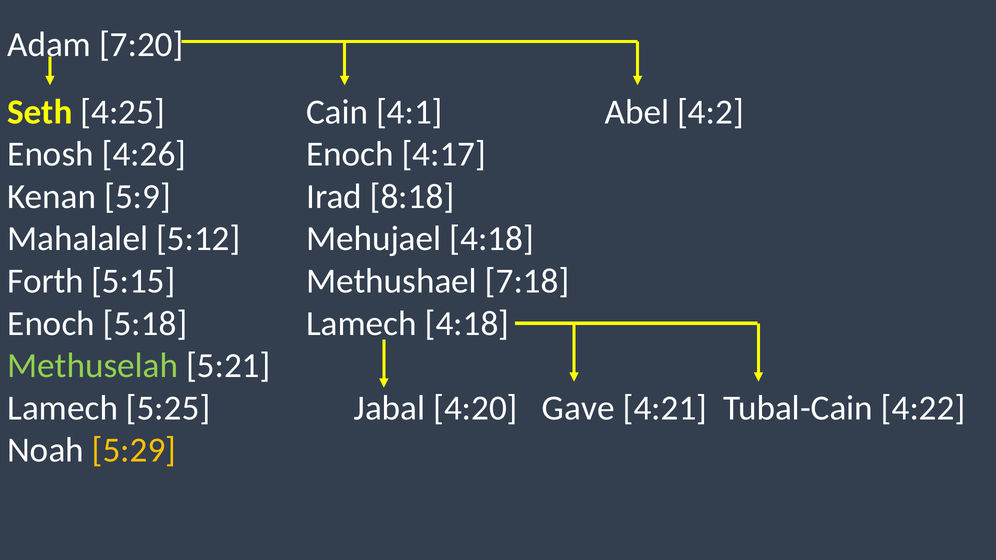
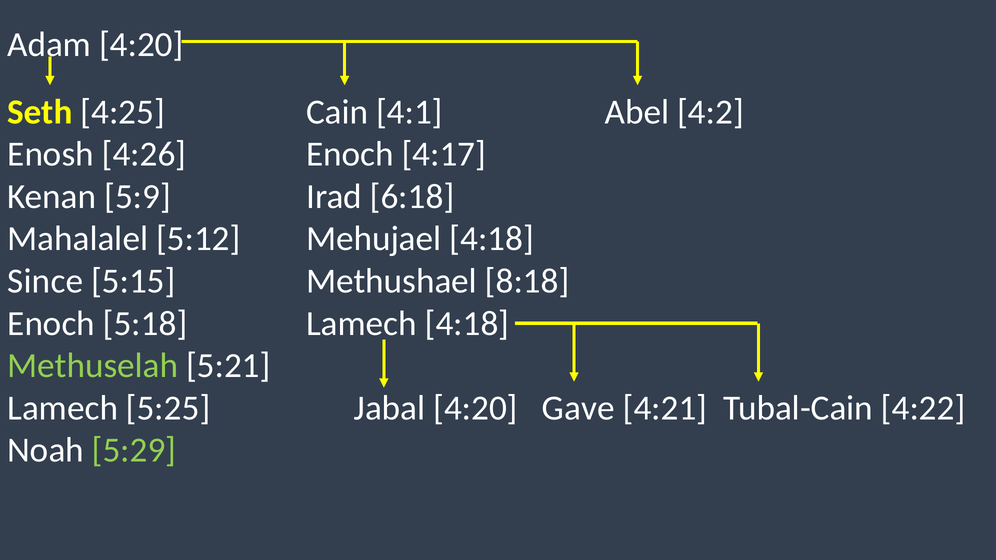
Adam 7:20: 7:20 -> 4:20 (141, 45)
8:18: 8:18 -> 6:18 (412, 197)
Forth: Forth -> Since (45, 281)
7:18: 7:18 -> 8:18 (527, 281)
5:29 colour: yellow -> light green (134, 450)
